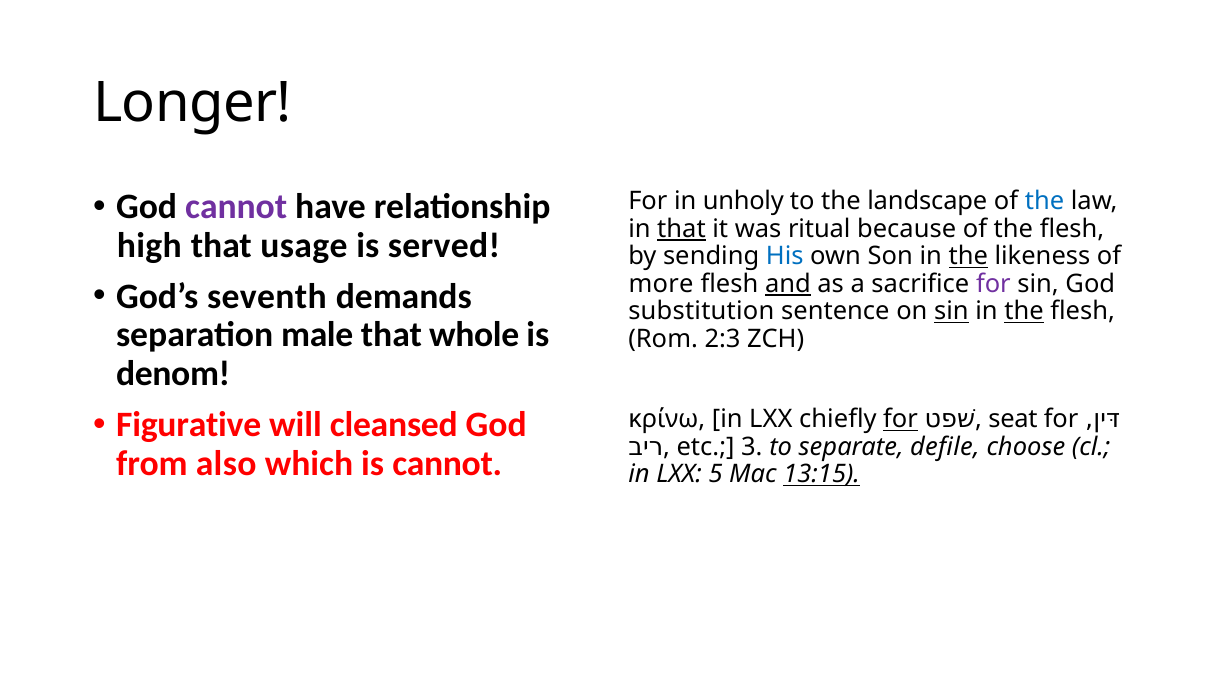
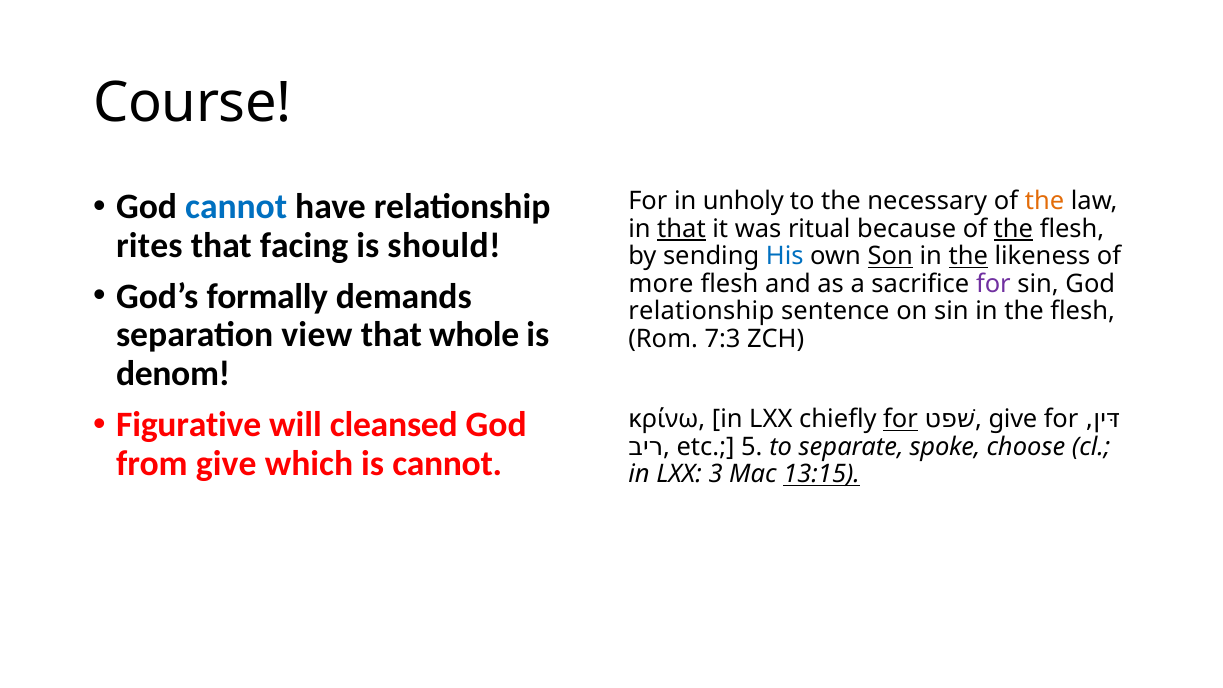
Longer: Longer -> Course (192, 103)
cannot colour: purple -> blue (236, 207)
landscape: landscape -> necessary (927, 201)
the colour: blue -> orange (1044, 201)
the underline: none -> present (1013, 229)
high: high -> rites (149, 245)
usage: usage -> facing (304, 245)
served: served -> should (444, 245)
Son underline: none -> present (890, 256)
and underline: present -> none (788, 284)
seventh: seventh -> formally (267, 297)
substitution: substitution -> relationship (701, 311)
sin underline: present -> none (951, 311)
the underline: present -> none (1024, 311)
male: male -> view (317, 335)
2:3: 2:3 -> 7:3 (723, 339)
seat: seat -> give (1013, 419)
3: 3 -> 5 (752, 447)
defile: defile -> spoke (945, 447)
from also: also -> give (226, 463)
5: 5 -> 3 (716, 474)
